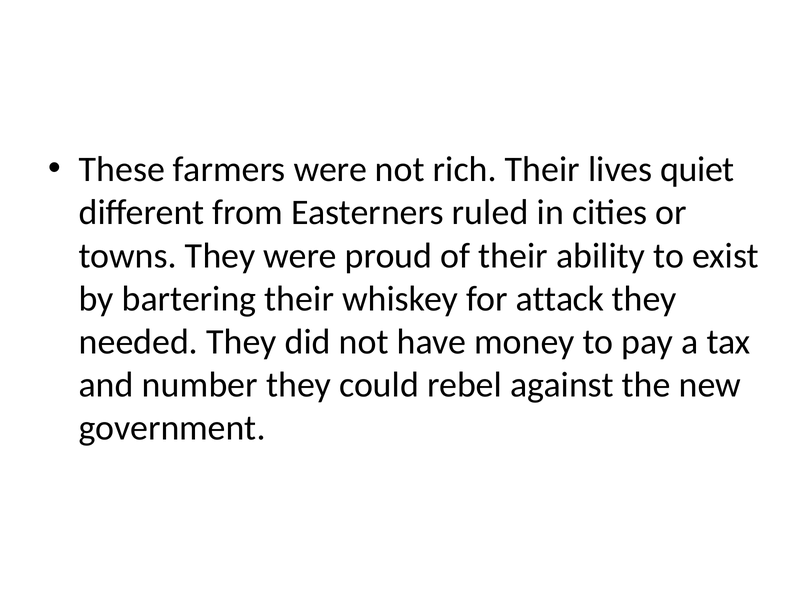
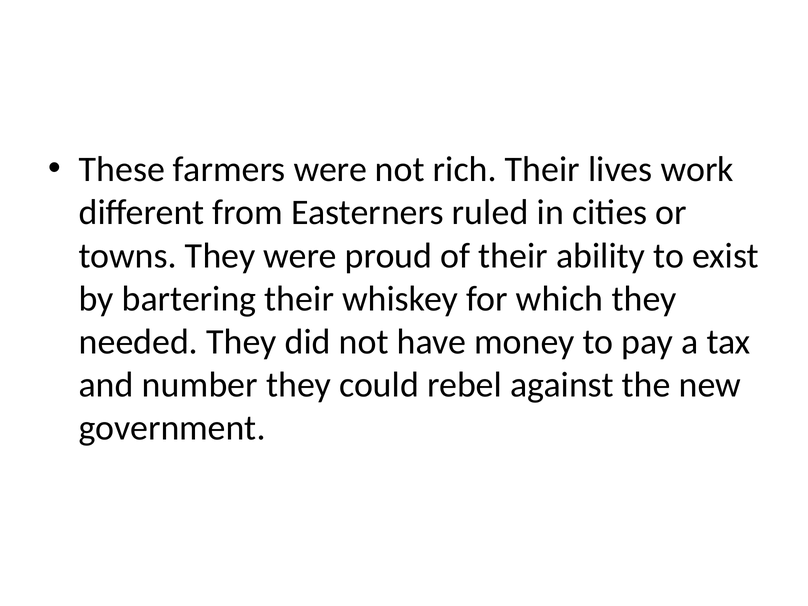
quiet: quiet -> work (697, 170)
attack: attack -> which (560, 299)
